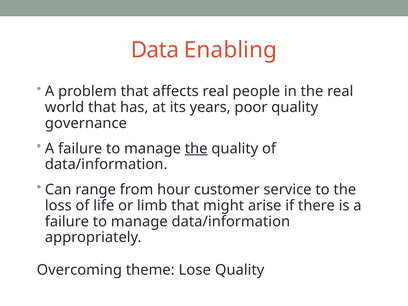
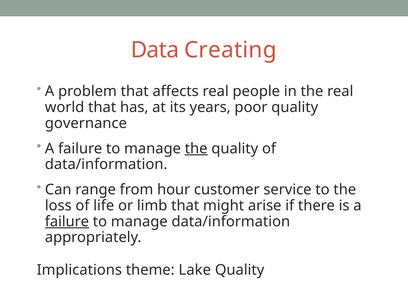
Enabling: Enabling -> Creating (230, 50)
failure underline: none -> present (67, 221)
Overcoming: Overcoming -> Implications (79, 270)
Lose: Lose -> Lake (195, 270)
